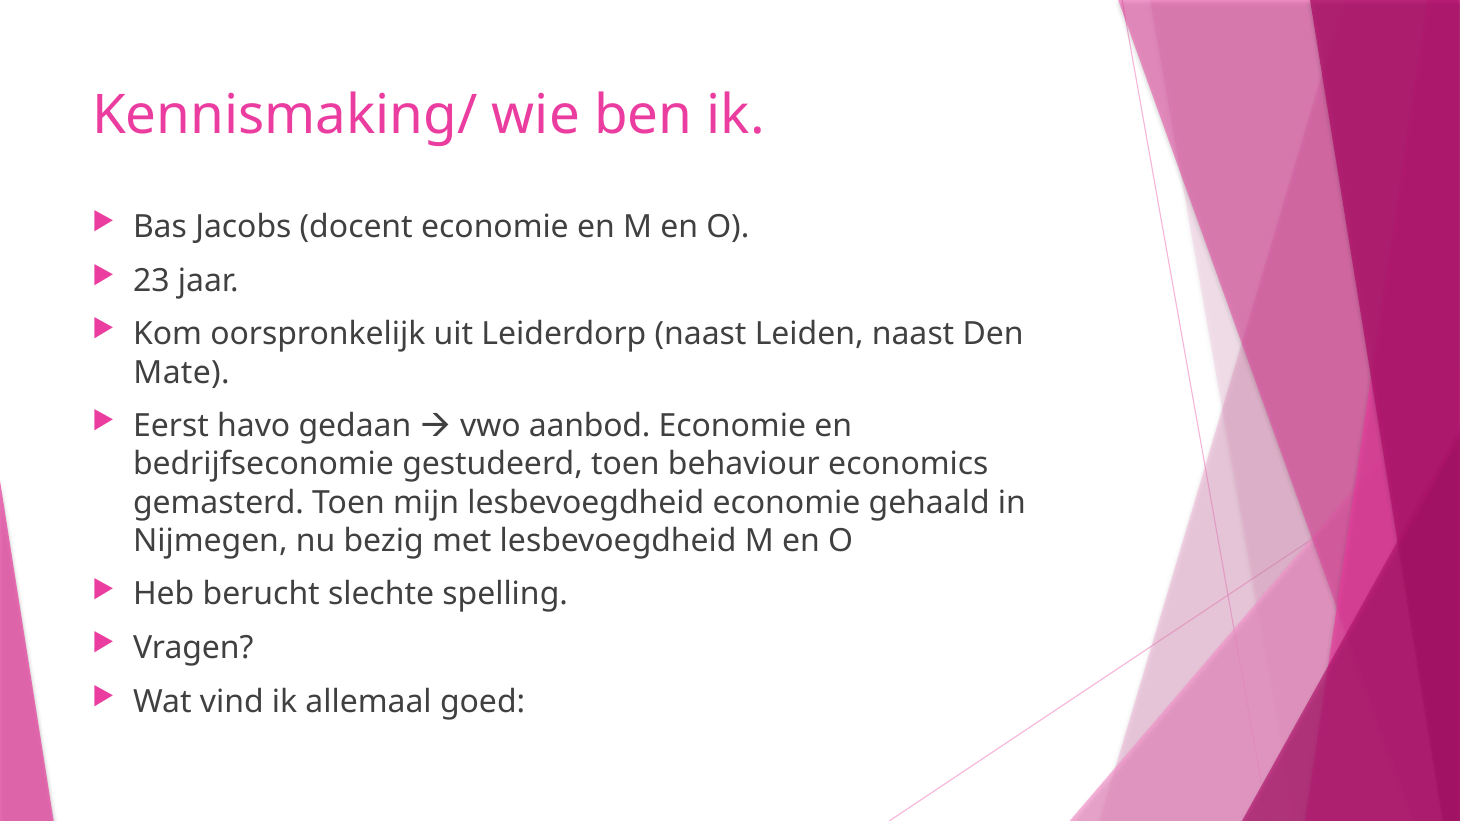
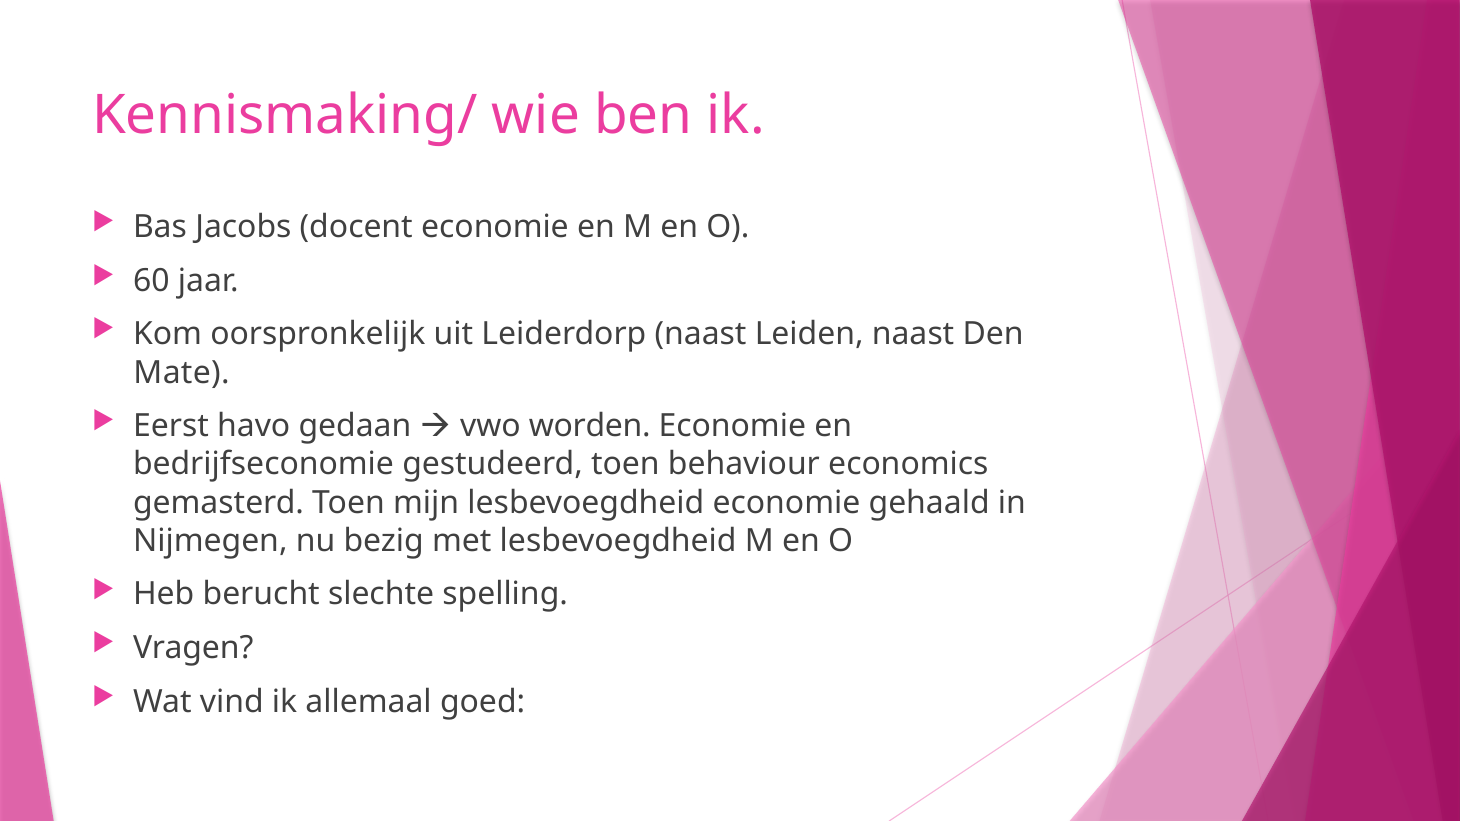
23: 23 -> 60 (151, 281)
aanbod: aanbod -> worden (590, 426)
